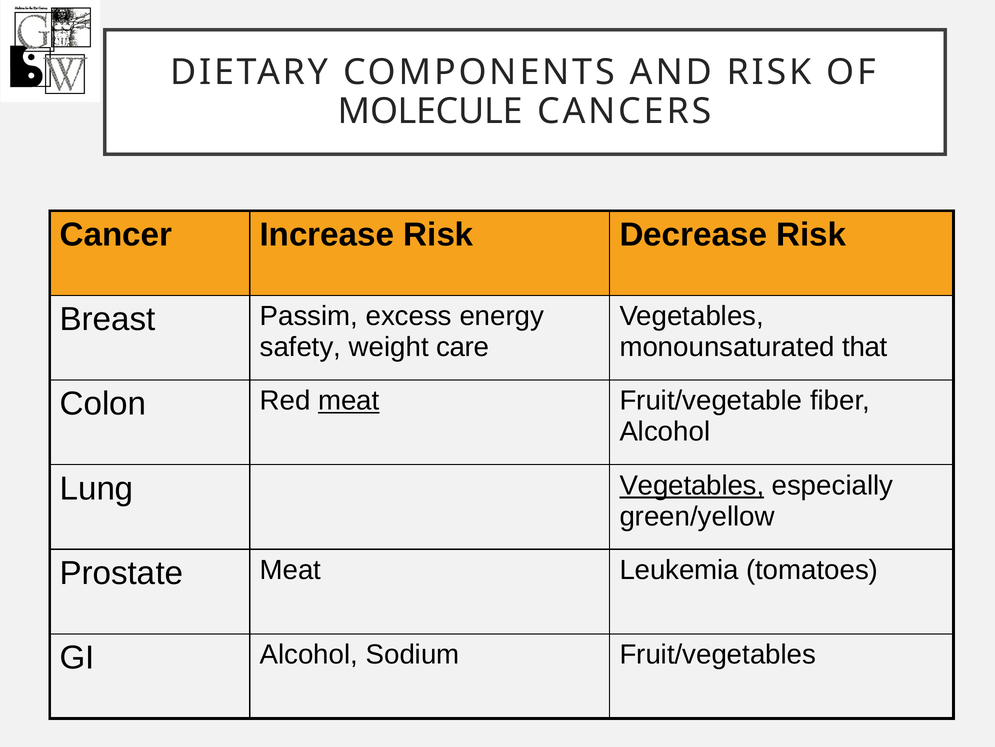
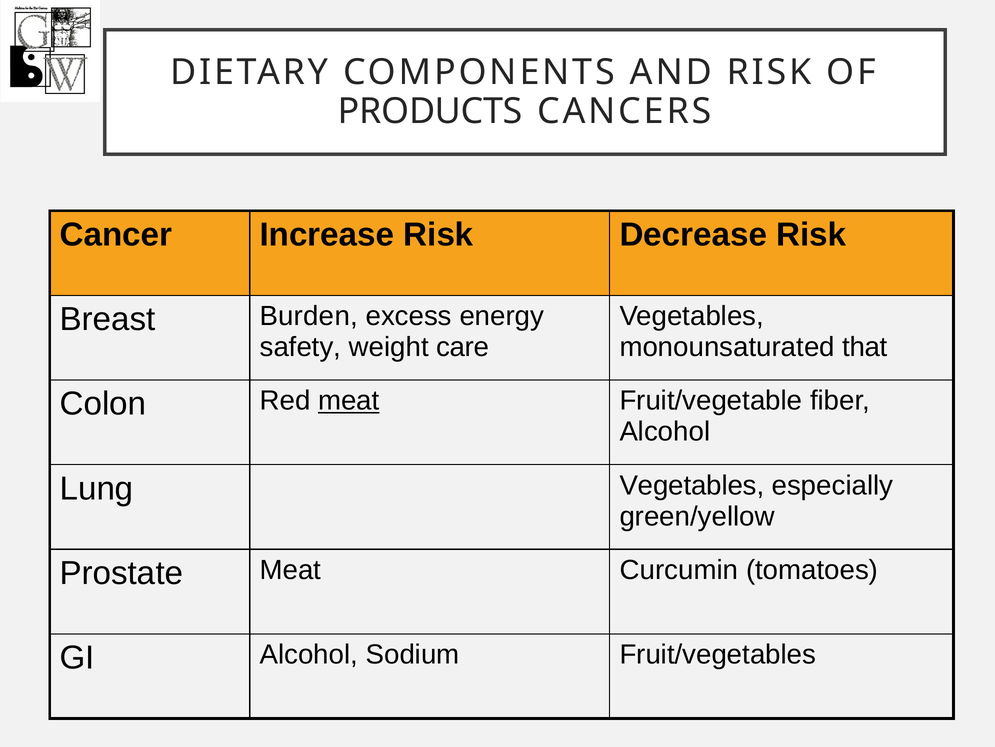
MOLECULE: MOLECULE -> PRODUCTS (430, 111)
Passim: Passim -> Burden (309, 316)
Vegetables underline: present -> none (692, 485)
Leukemia: Leukemia -> Curcumin (679, 570)
